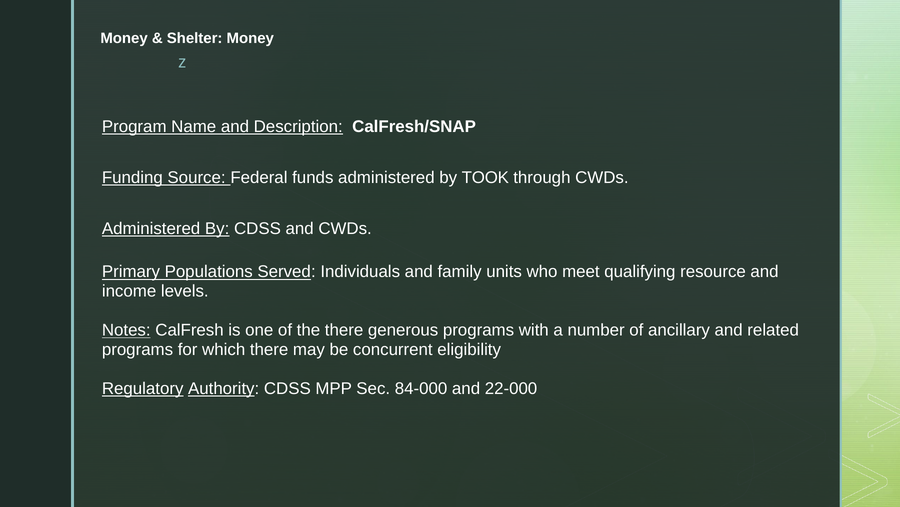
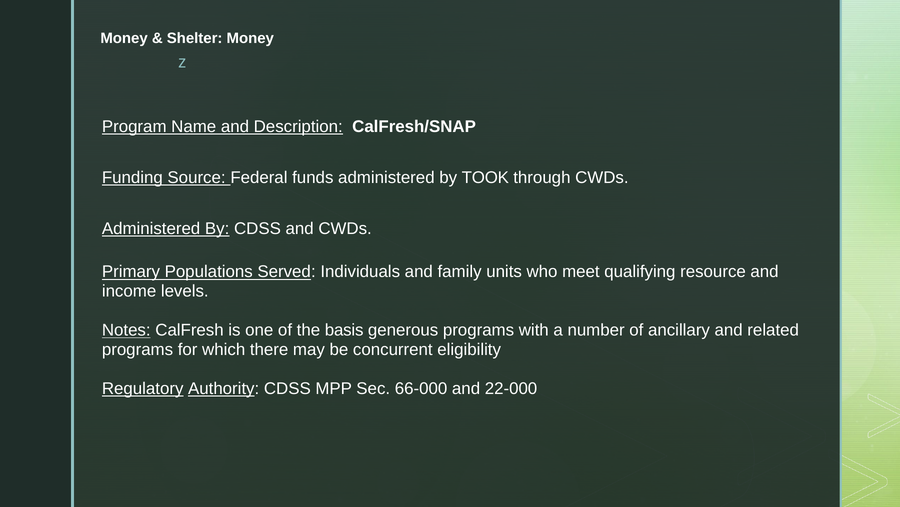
the there: there -> basis (344, 330)
84-000: 84-000 -> 66-000 (421, 388)
